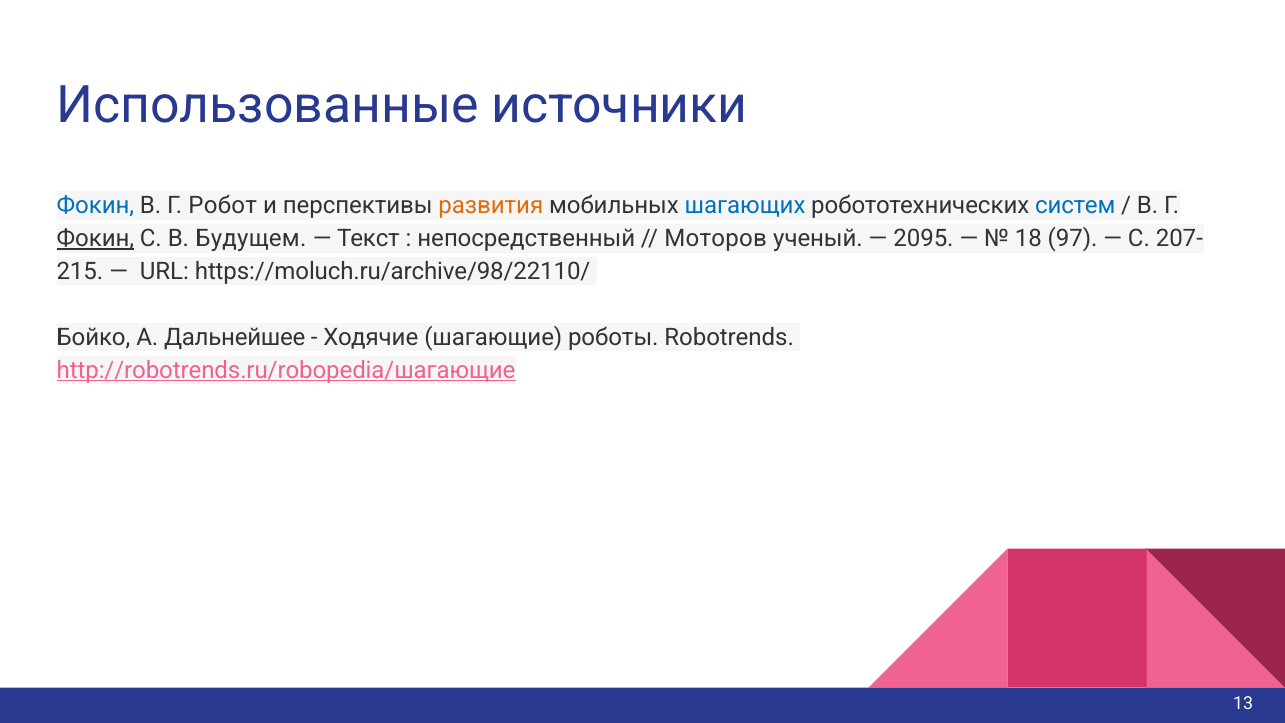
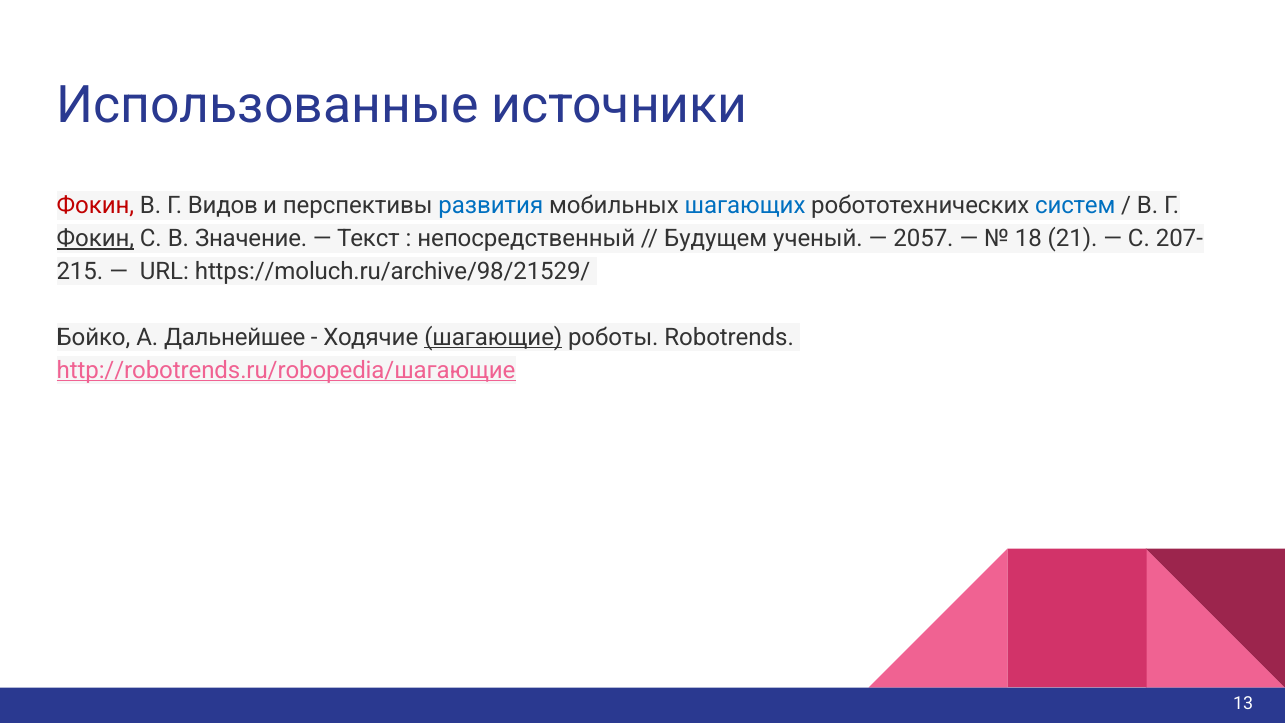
Фокин colour: blue -> red (95, 206)
Робот: Робот -> Видов (223, 206)
развития colour: orange -> blue (491, 206)
Будущем: Будущем -> Значение (251, 239)
Моторов: Моторов -> Будущем (716, 239)
2095: 2095 -> 2057 (923, 239)
97: 97 -> 21 (1073, 239)
https://moluch.ru/archive/98/22110/: https://moluch.ru/archive/98/22110/ -> https://moluch.ru/archive/98/21529/ (393, 272)
шагающие underline: none -> present (493, 337)
